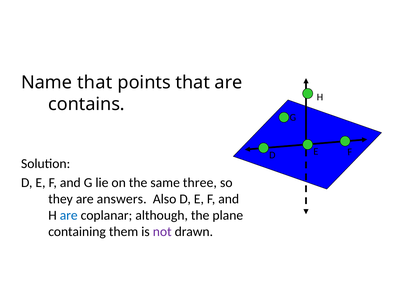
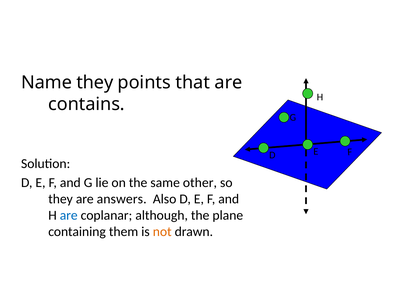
Name that: that -> they (95, 82)
three: three -> other (200, 183)
not colour: purple -> orange (162, 232)
